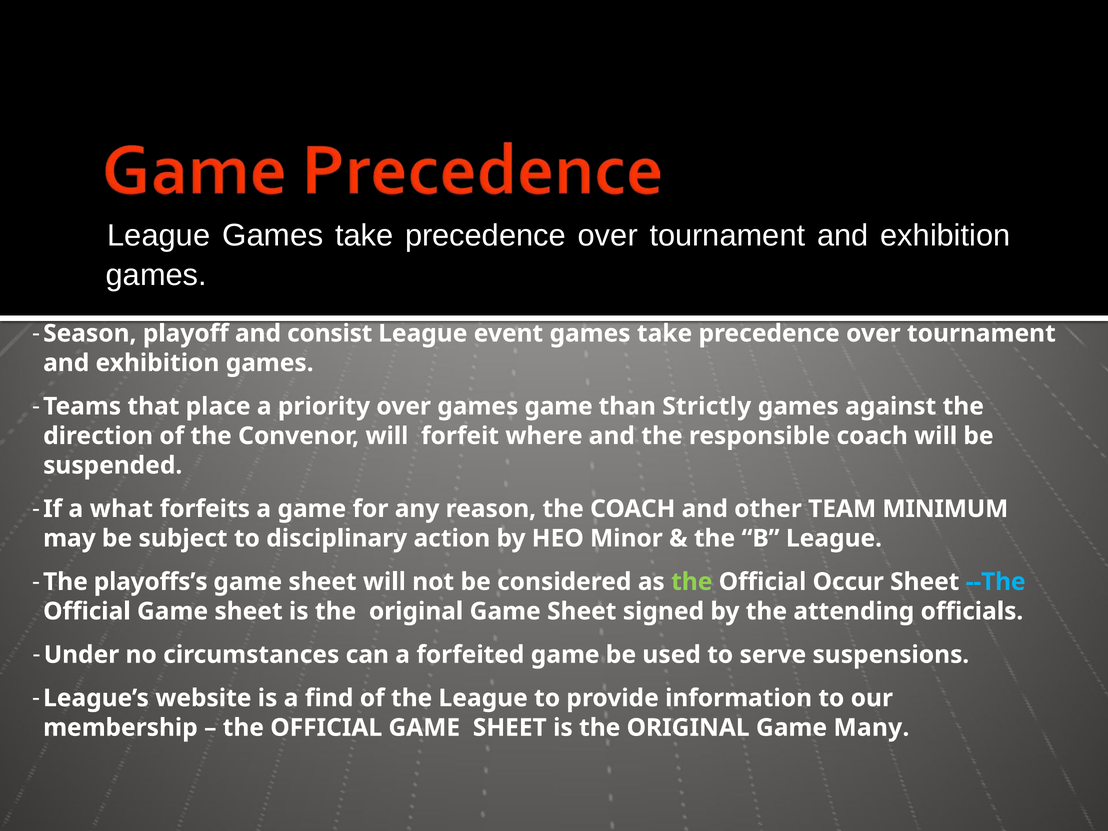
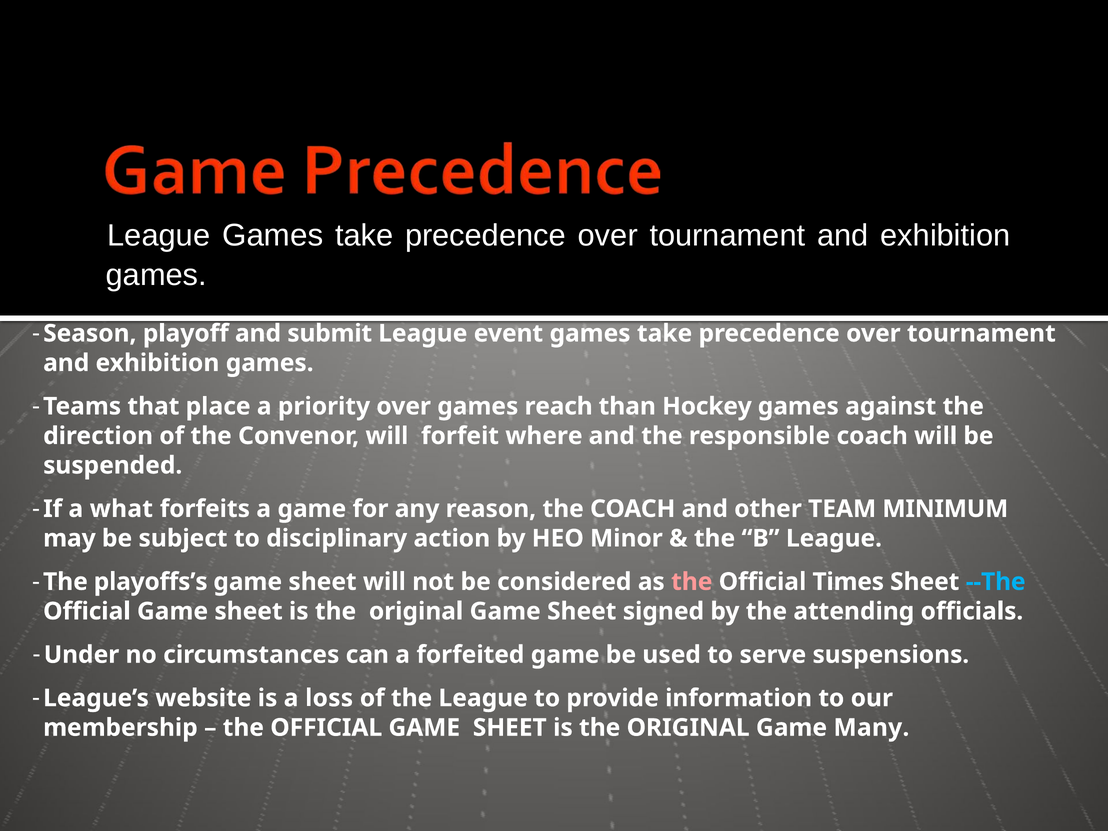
consist: consist -> submit (330, 333)
games game: game -> reach (559, 406)
Strictly: Strictly -> Hockey (707, 406)
the colour: light green -> pink (692, 582)
Occur: Occur -> Times (848, 582)
find: find -> loss (329, 698)
